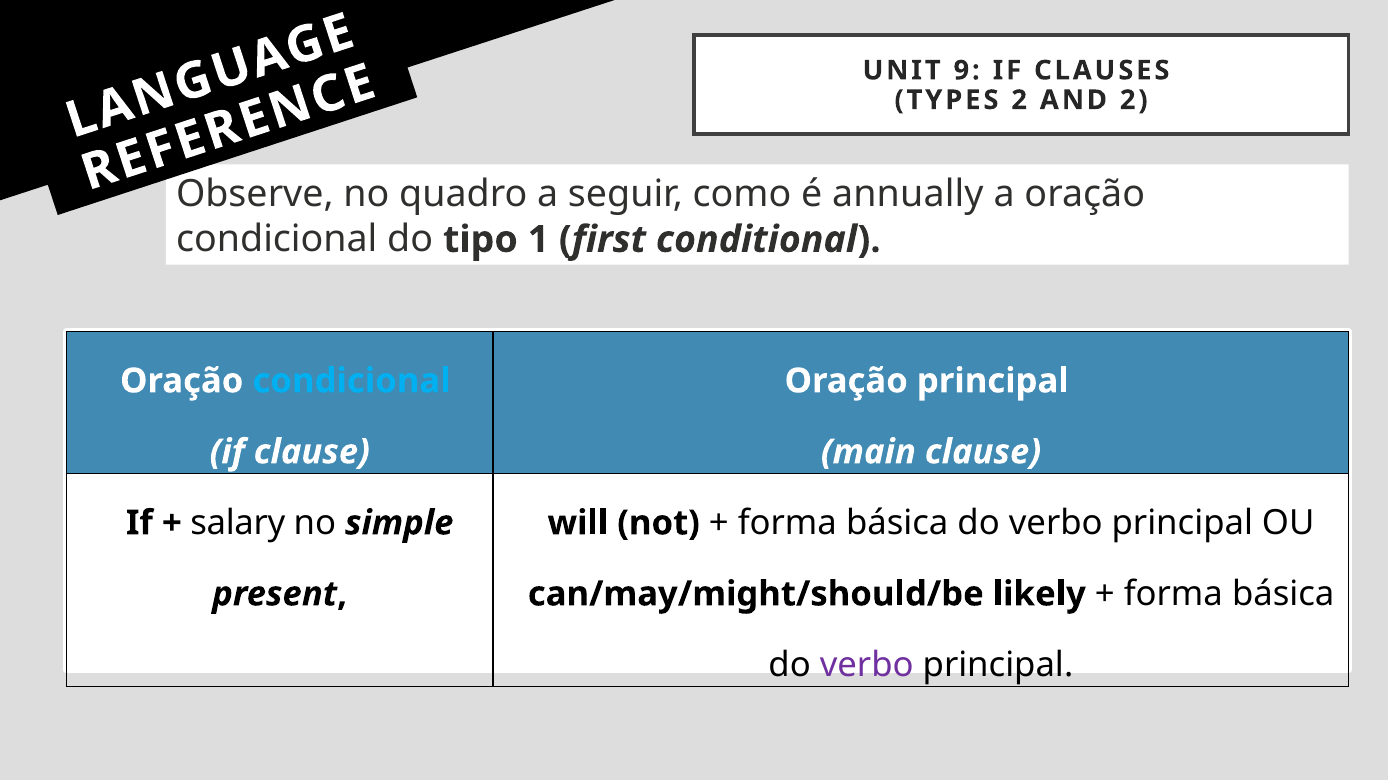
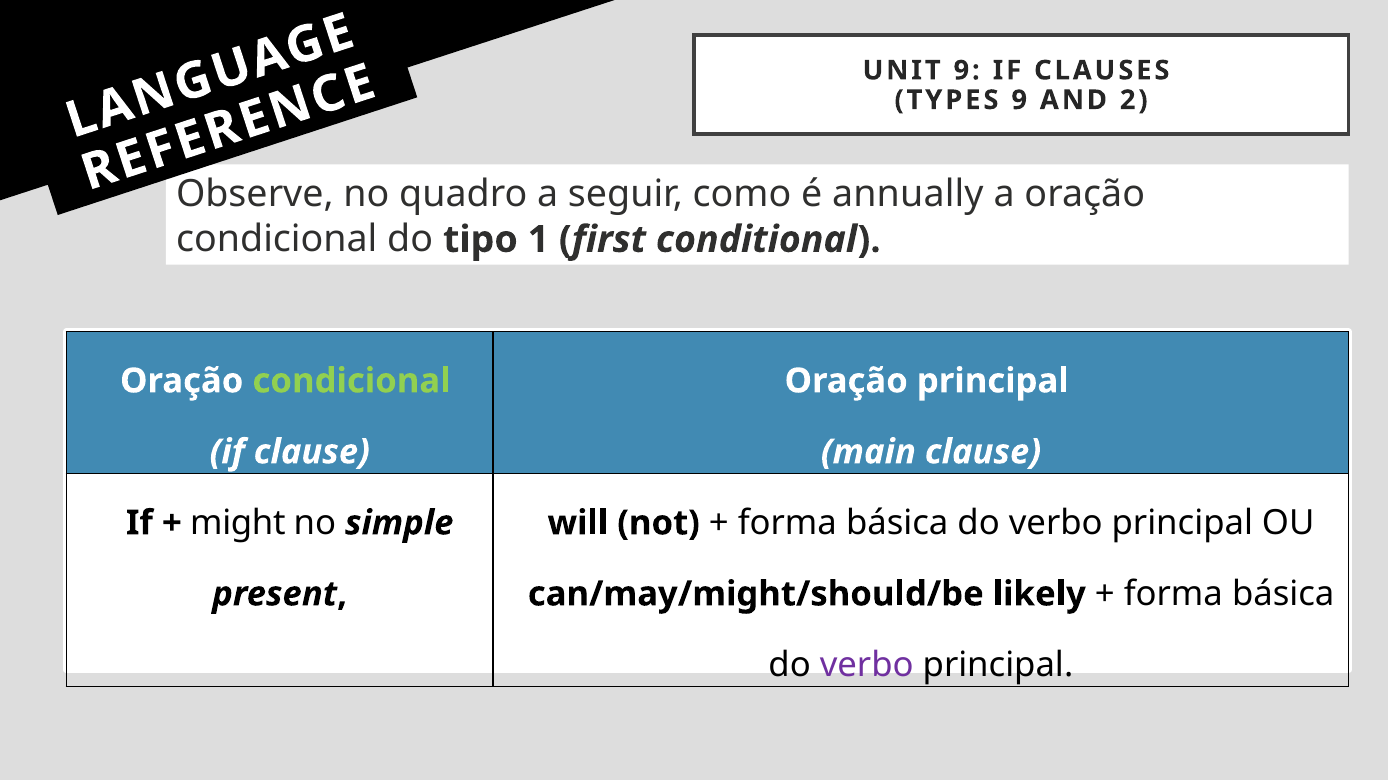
TYPES 2: 2 -> 9 (1019, 100)
condicional colour: light blue -> light green (351, 381)
salary: salary -> might (238, 524)
